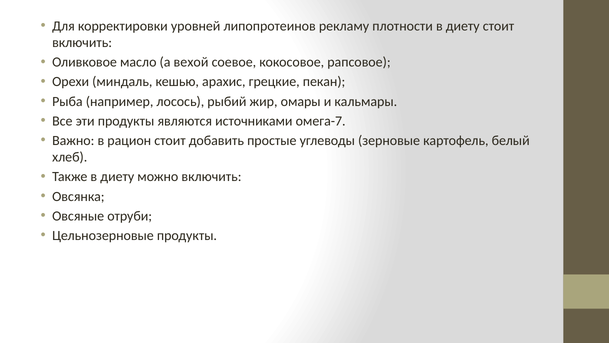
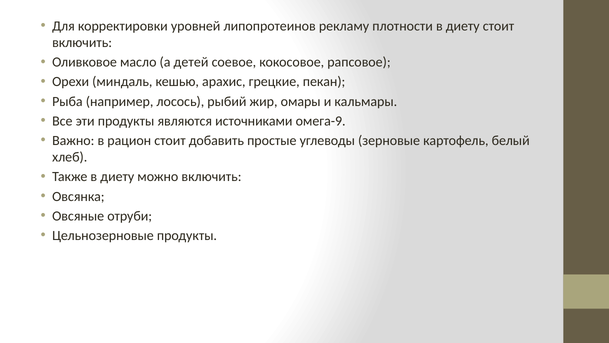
вехой: вехой -> детей (191, 62)
омега-7: омега-7 -> омега-9 (321, 121)
